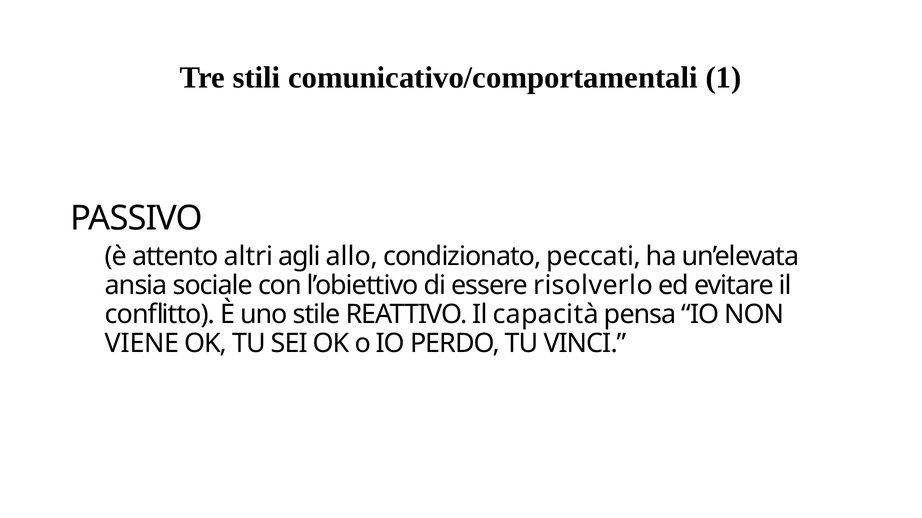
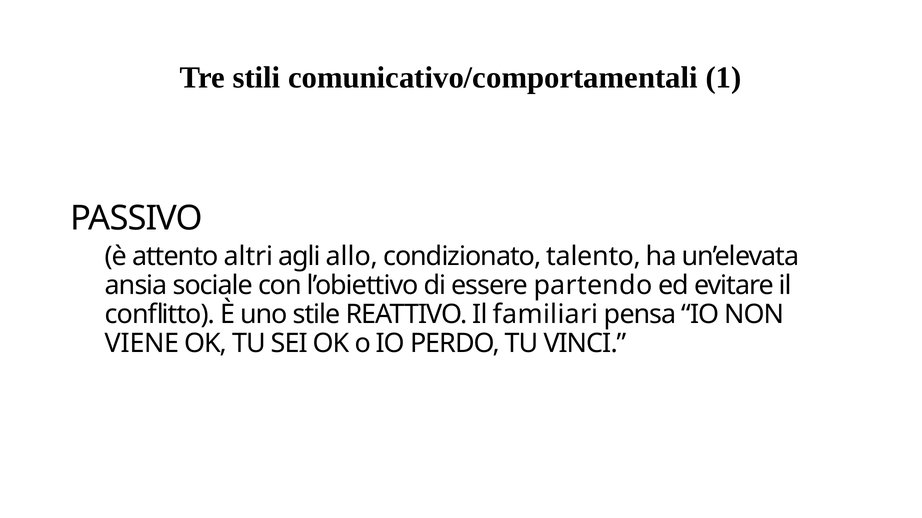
peccati: peccati -> talento (594, 257)
risolverlo: risolverlo -> partendo (593, 286)
capacità: capacità -> familiari (546, 315)
